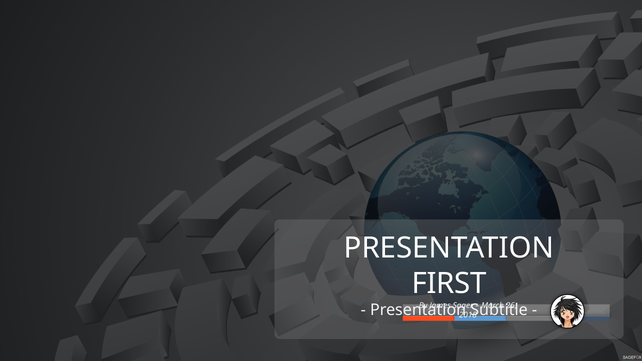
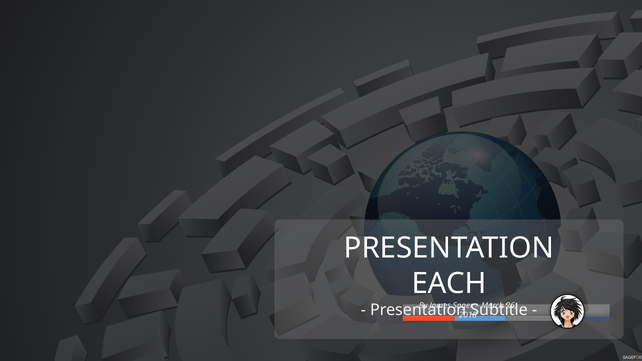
FIRST: FIRST -> EACH (449, 284)
